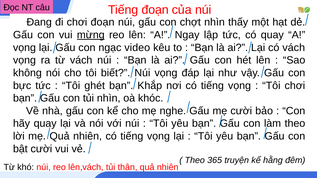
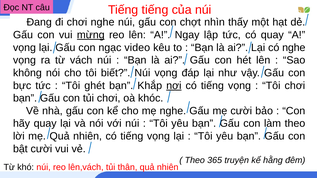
Tiếng đoạn: đoạn -> tiếng (155, 10)
chơi đoạn: đoạn -> nghe (103, 22)
có vách: vách -> nghe (294, 48)
nơi underline: none -> present (174, 86)
tủi nhìn: nhìn -> chơi (109, 98)
